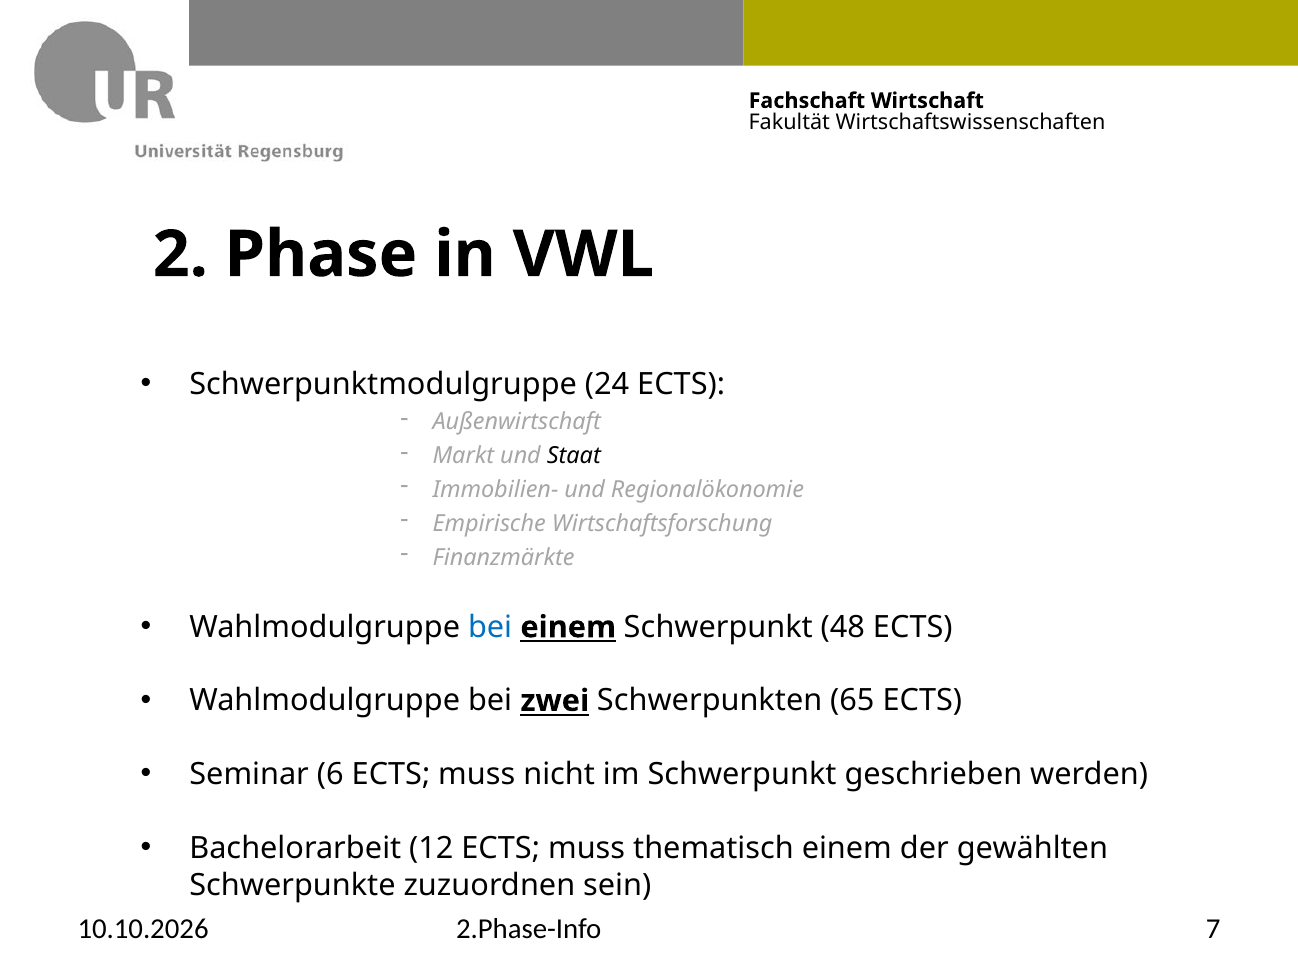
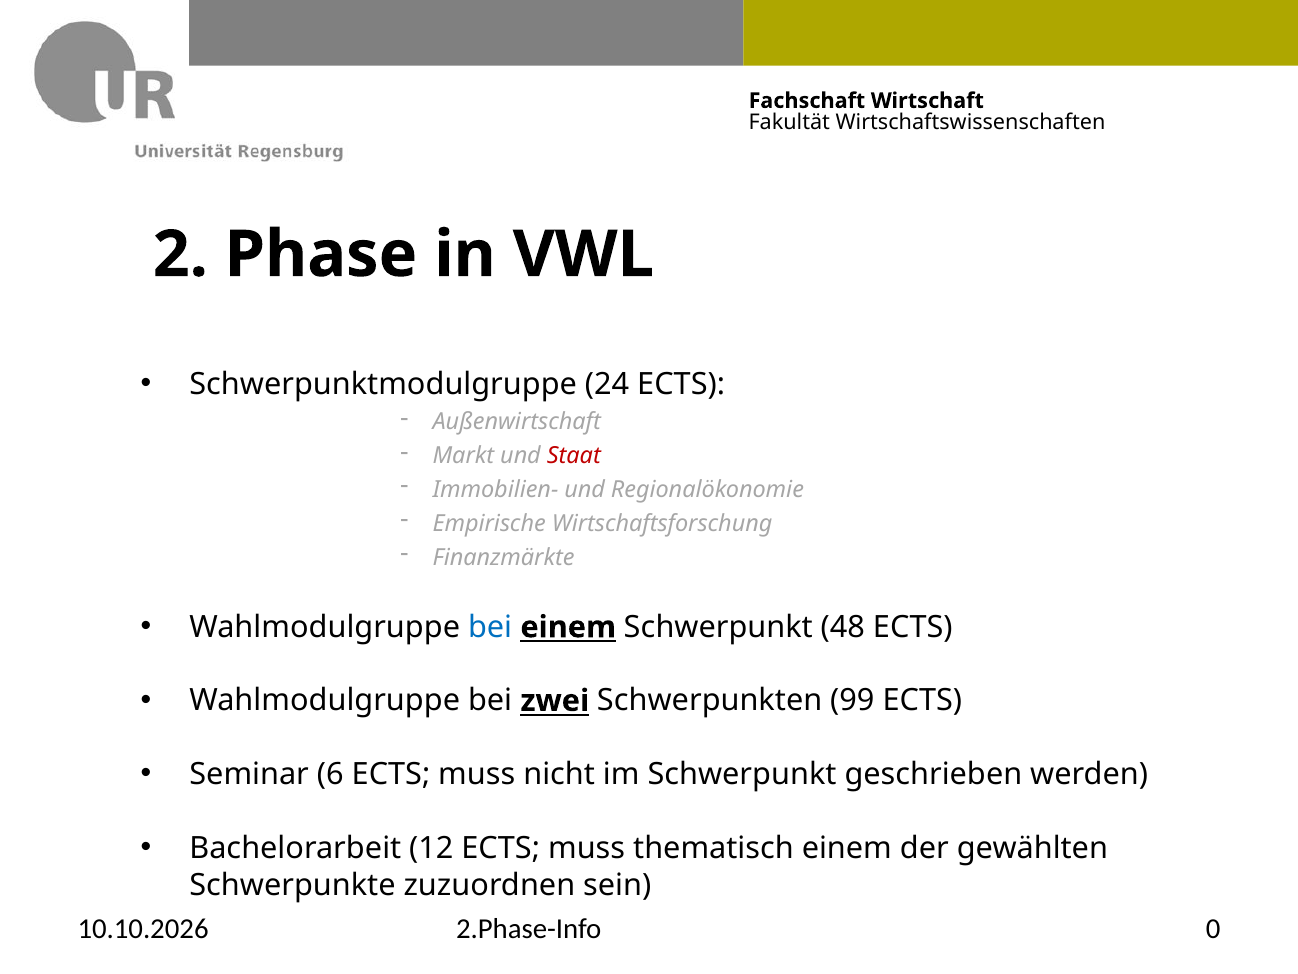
Staat colour: black -> red (574, 456)
65: 65 -> 99 (852, 700)
7: 7 -> 0 (1213, 928)
